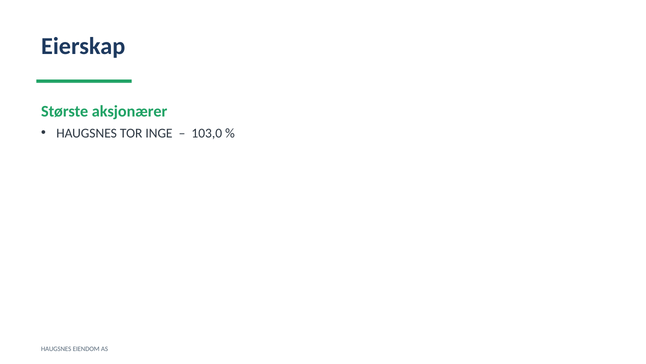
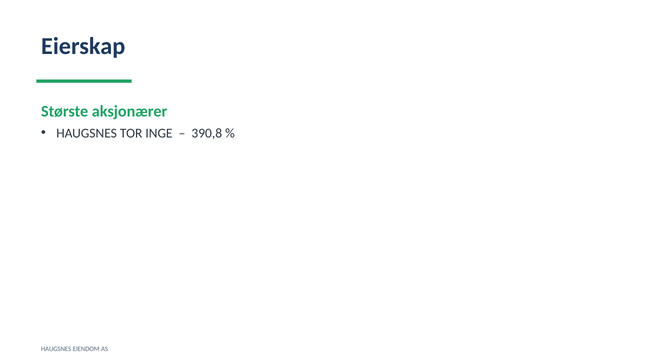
103,0: 103,0 -> 390,8 (207, 133)
